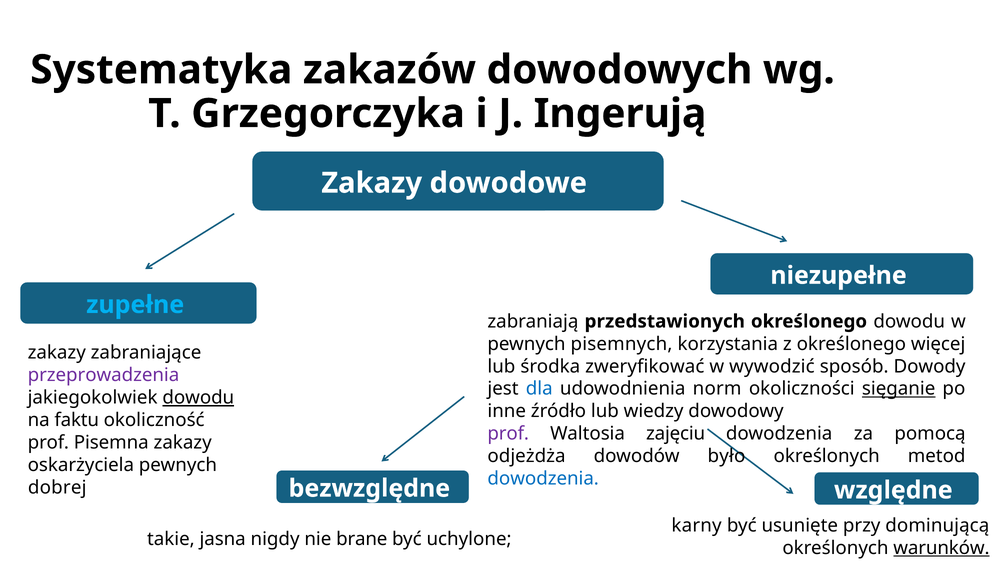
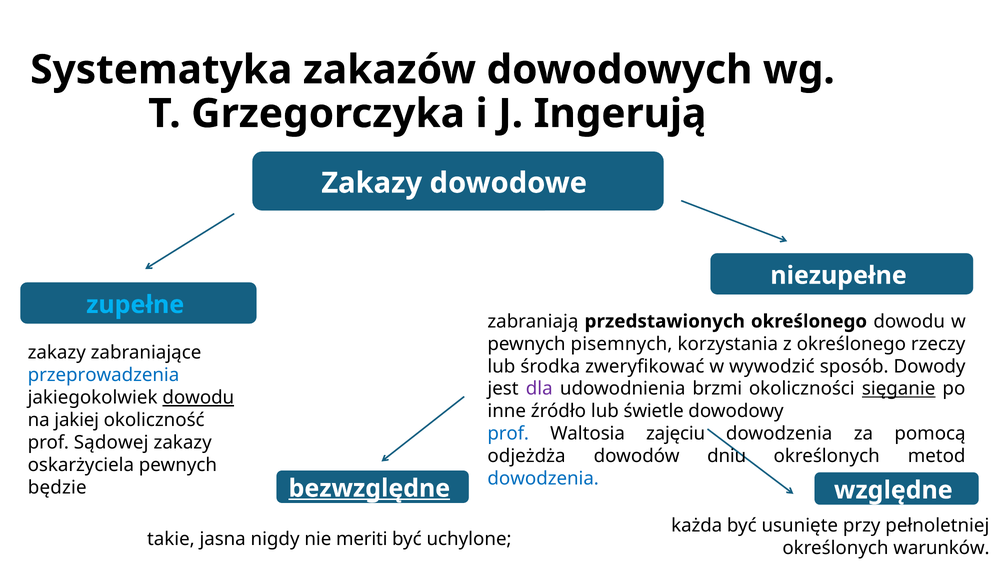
więcej: więcej -> rzeczy (938, 344)
przeprowadzenia colour: purple -> blue (103, 376)
dla colour: blue -> purple (539, 389)
norm: norm -> brzmi (717, 389)
wiedzy: wiedzy -> świetle (654, 412)
faktu: faktu -> jakiej (77, 421)
prof colour: purple -> blue (508, 434)
Pisemna: Pisemna -> Sądowej (111, 443)
było: było -> dniu (727, 457)
dobrej: dobrej -> będzie (57, 488)
bezwzględne underline: none -> present (369, 489)
karny: karny -> każda (697, 526)
dominującą: dominującą -> pełnoletniej (937, 526)
brane: brane -> meriti (362, 540)
warunków underline: present -> none (941, 548)
